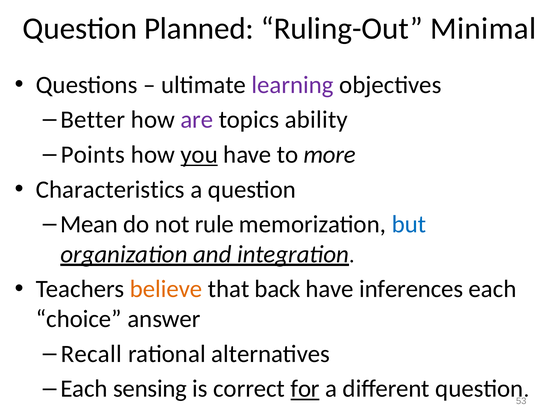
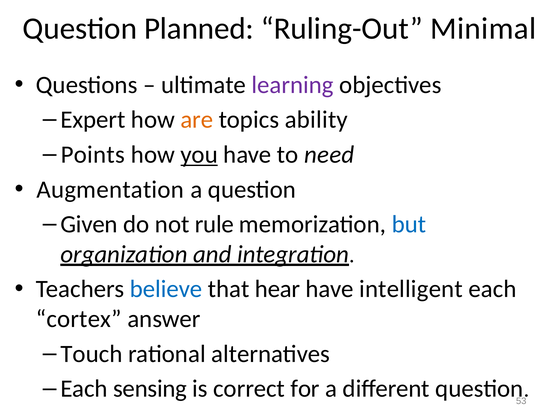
Better: Better -> Expert (93, 120)
are colour: purple -> orange (197, 120)
more: more -> need (329, 155)
Characteristics: Characteristics -> Augmentation (110, 189)
Mean: Mean -> Given (89, 224)
believe colour: orange -> blue (166, 289)
back: back -> hear (278, 289)
inferences: inferences -> intelligent (411, 289)
choice: choice -> cortex (79, 319)
Recall: Recall -> Touch (91, 354)
for underline: present -> none (305, 389)
